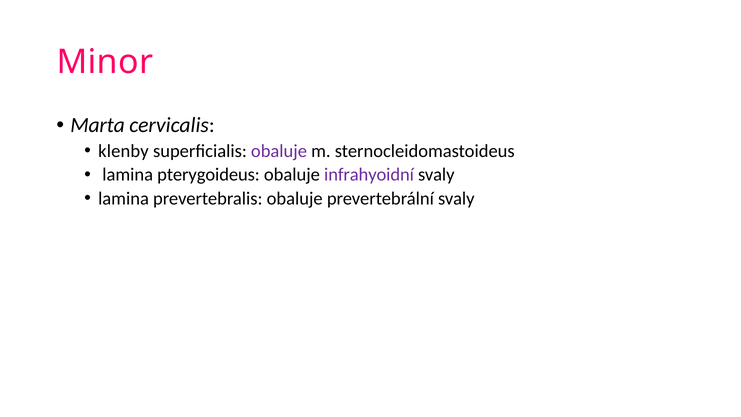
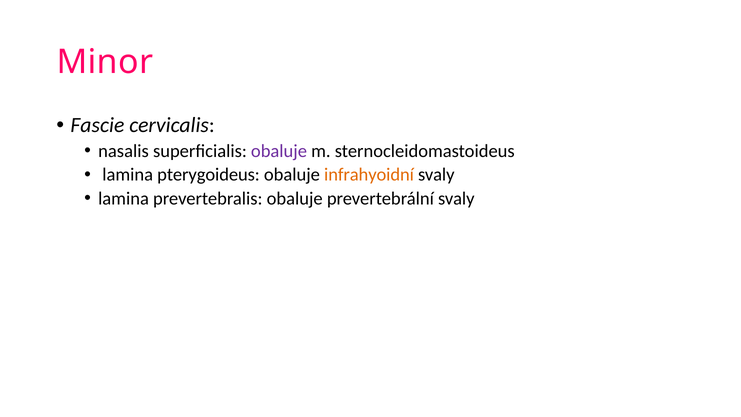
Marta: Marta -> Fascie (97, 125)
klenby: klenby -> nasalis (124, 151)
infrahyoidní colour: purple -> orange (369, 175)
